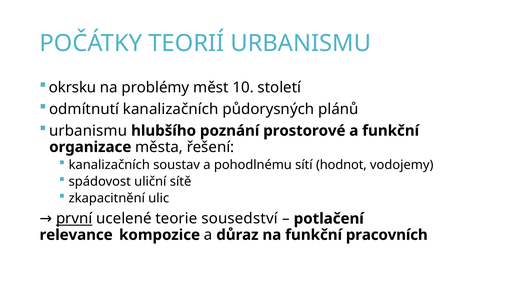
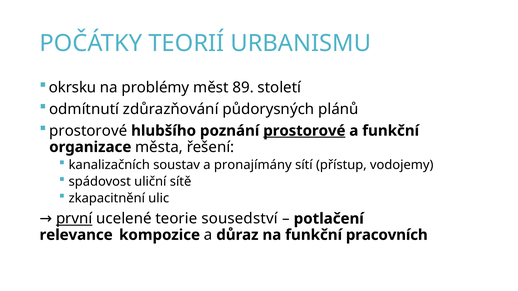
10: 10 -> 89 (243, 88)
odmítnutí kanalizačních: kanalizačních -> zdůrazňování (171, 109)
urbanismu: urbanismu -> prostorové (88, 131)
prostorové underline: none -> present (304, 131)
pohodlnému: pohodlnému -> pronajímány (253, 165)
hodnot: hodnot -> přístup (341, 165)
